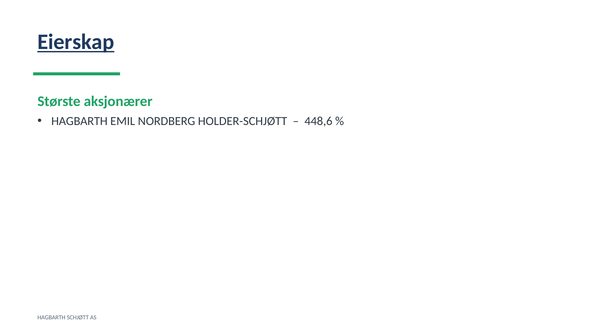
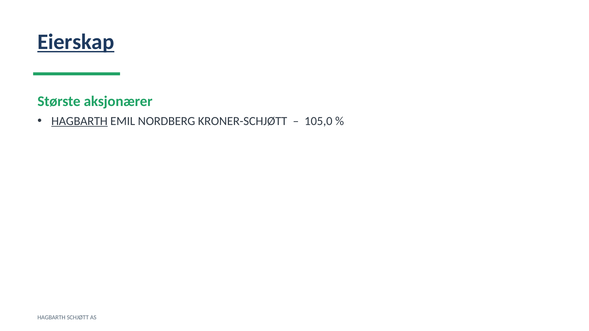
HAGBARTH underline: none -> present (79, 121)
HOLDER-SCHJØTT: HOLDER-SCHJØTT -> KRONER-SCHJØTT (243, 121)
448,6: 448,6 -> 105,0 (318, 121)
